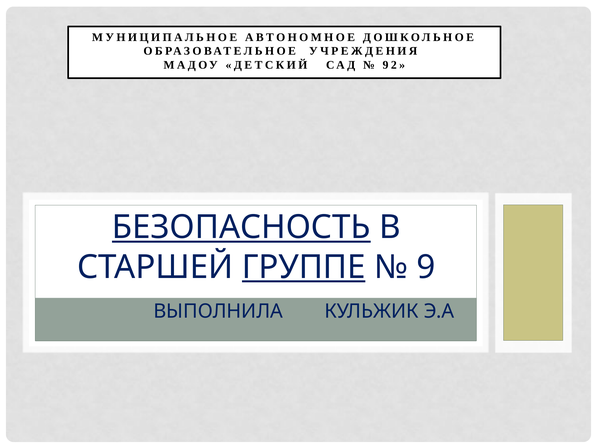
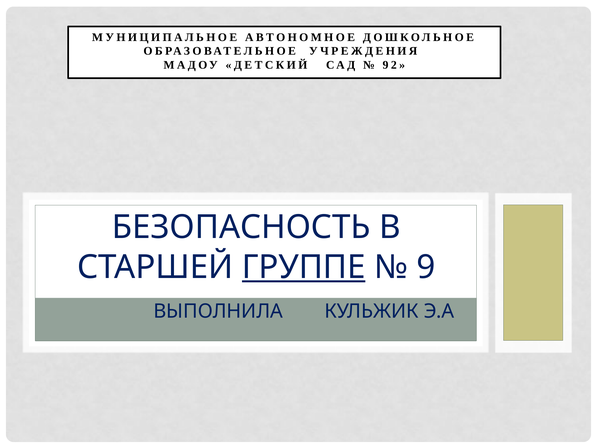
БЕЗОПАСНОСТЬ underline: present -> none (241, 227)
